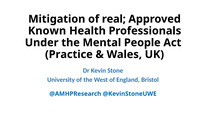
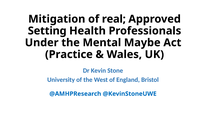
Known: Known -> Setting (47, 31)
People: People -> Maybe (142, 43)
